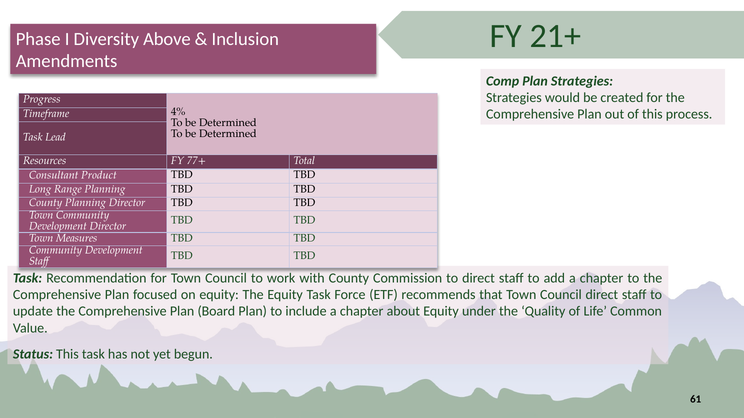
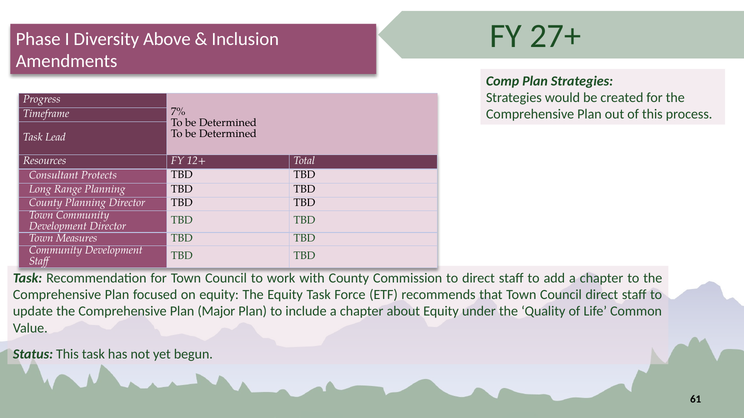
21+: 21+ -> 27+ (555, 36)
4%: 4% -> 7% (178, 112)
77+: 77+ -> 12+ (196, 161)
Product: Product -> Protects (99, 175)
Board: Board -> Major (216, 312)
